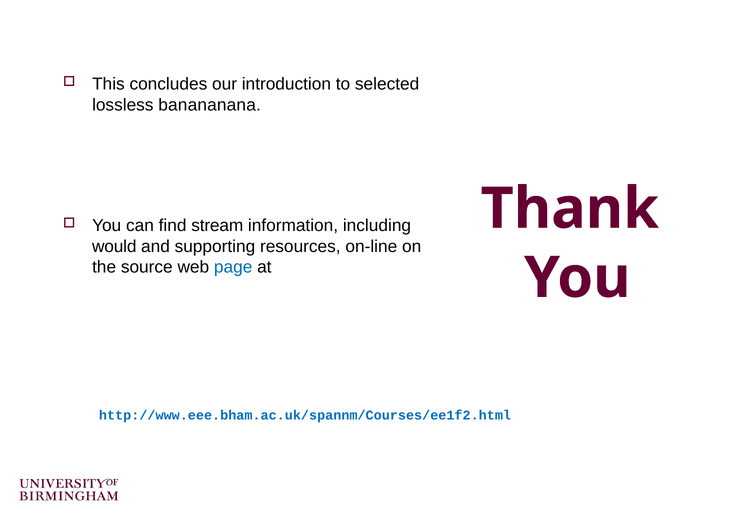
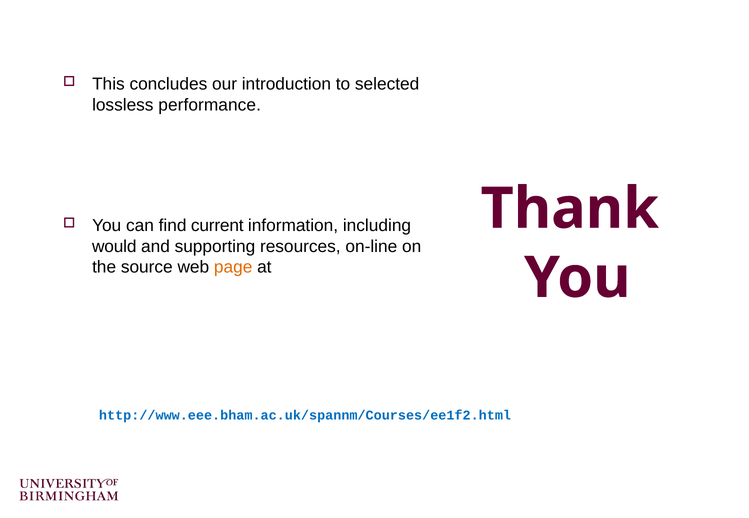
banananana: banananana -> performance (210, 105)
stream: stream -> current (217, 226)
page colour: blue -> orange (233, 267)
